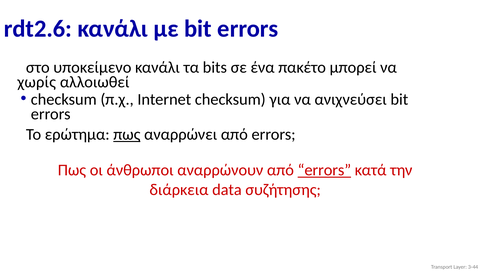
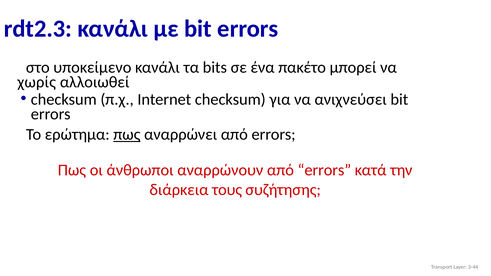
rdt2.6: rdt2.6 -> rdt2.3 (38, 29)
errors underline: present -> none (324, 170)
data: data -> τους (227, 190)
